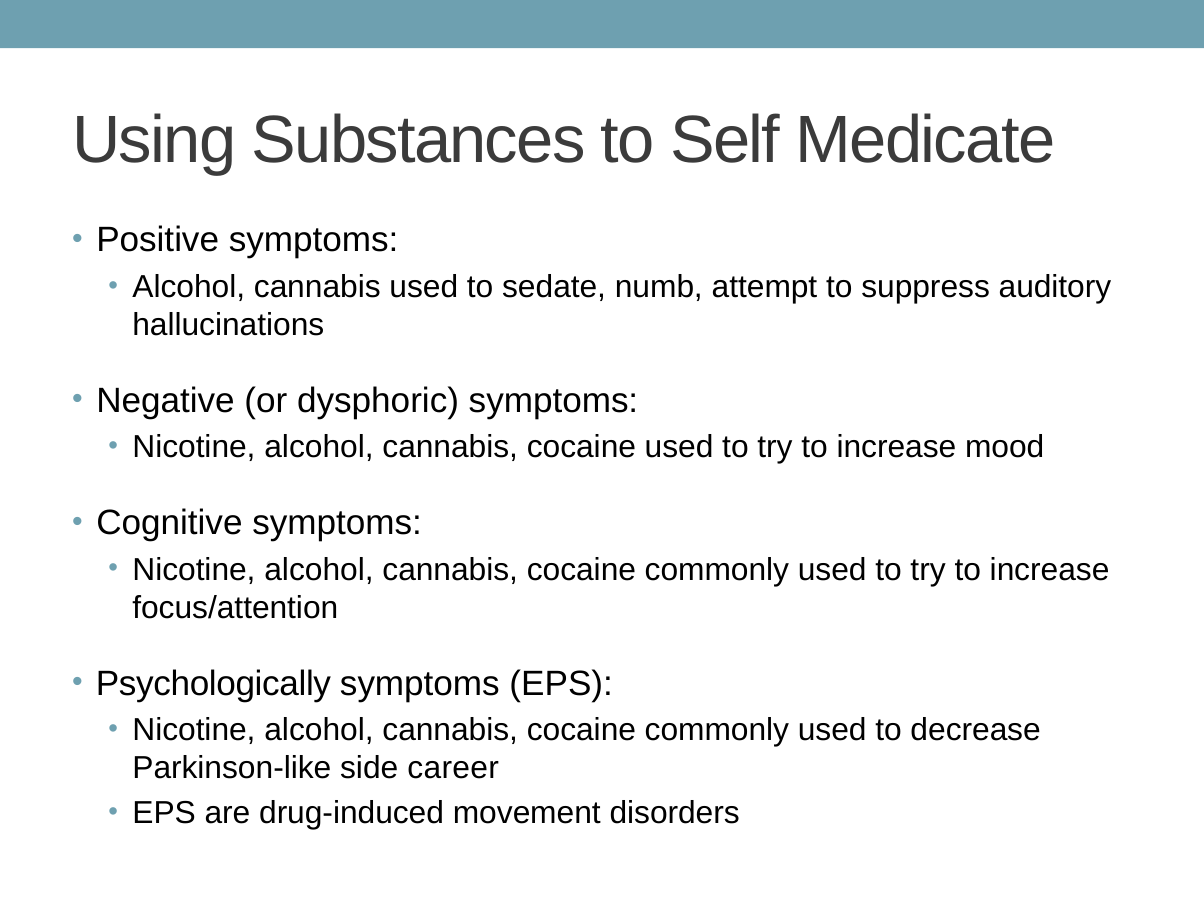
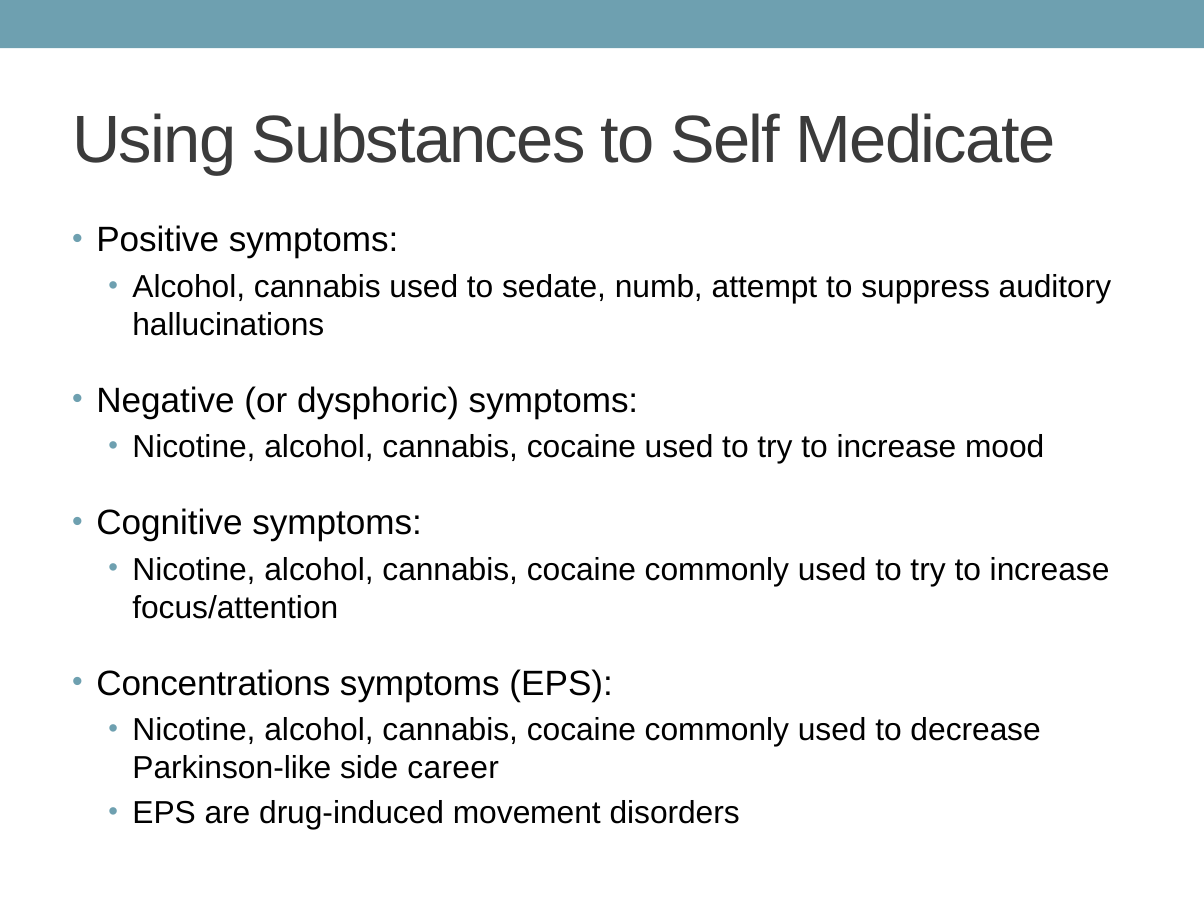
Psychologically: Psychologically -> Concentrations (213, 684)
